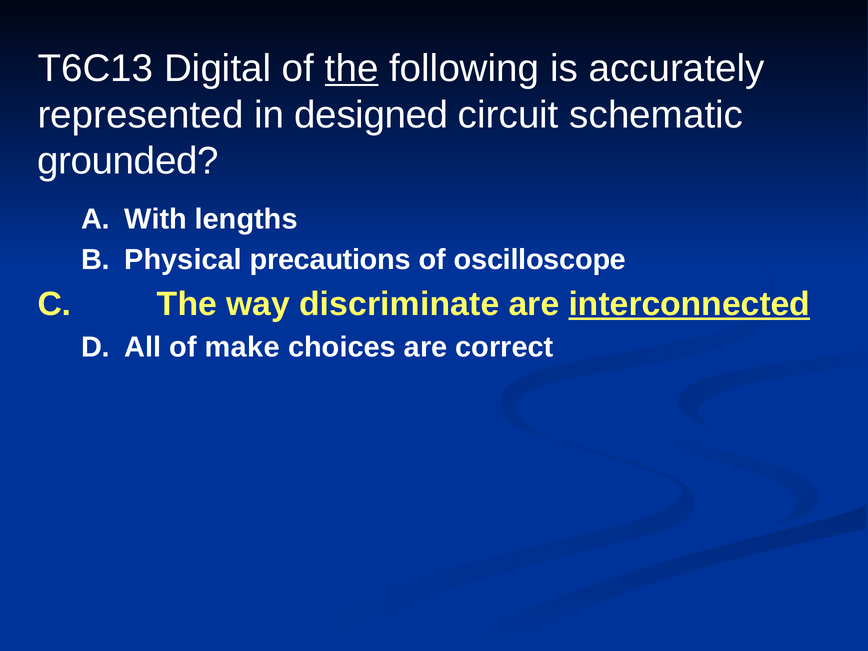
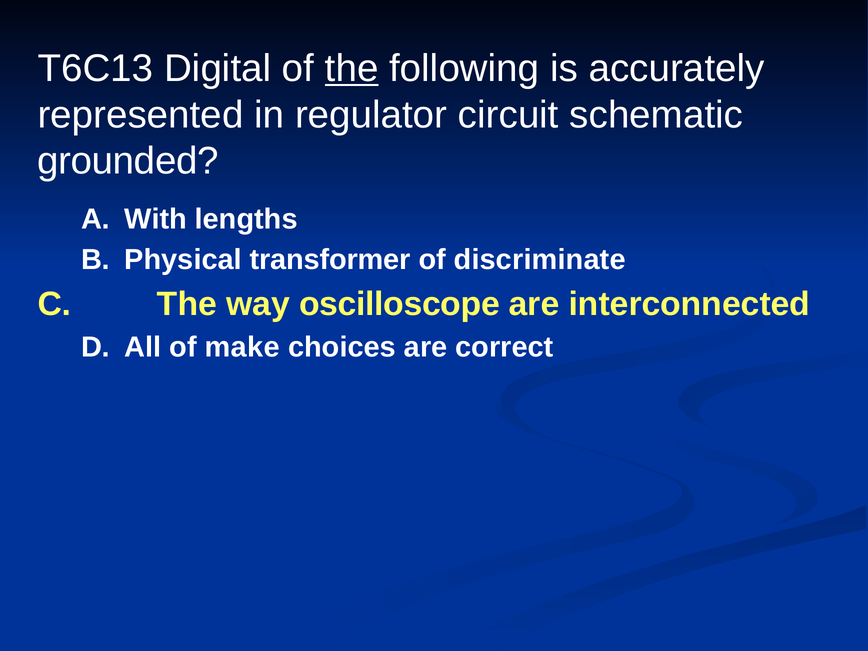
designed: designed -> regulator (371, 115)
precautions: precautions -> transformer (330, 260)
oscilloscope: oscilloscope -> discriminate (540, 260)
discriminate: discriminate -> oscilloscope (399, 304)
interconnected underline: present -> none (689, 304)
